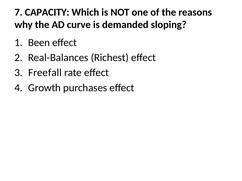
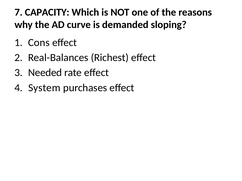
Been: Been -> Cons (39, 43)
Freefall: Freefall -> Needed (45, 73)
Growth: Growth -> System (44, 88)
